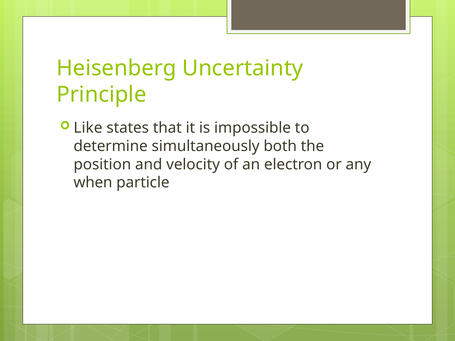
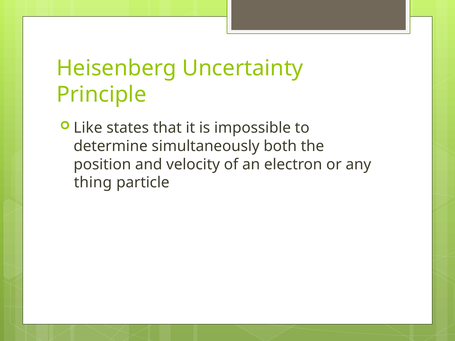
when: when -> thing (93, 183)
